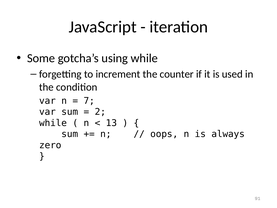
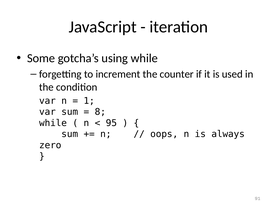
7: 7 -> 1 (89, 101)
2: 2 -> 8 (100, 112)
13: 13 -> 95 (111, 123)
